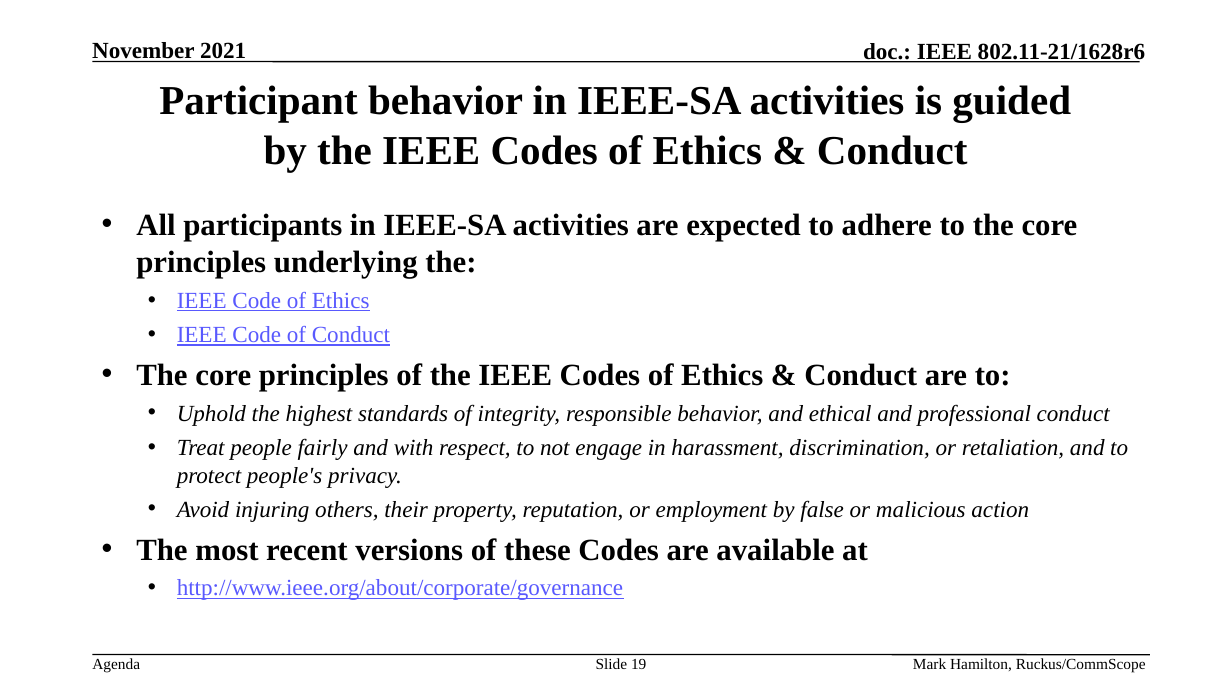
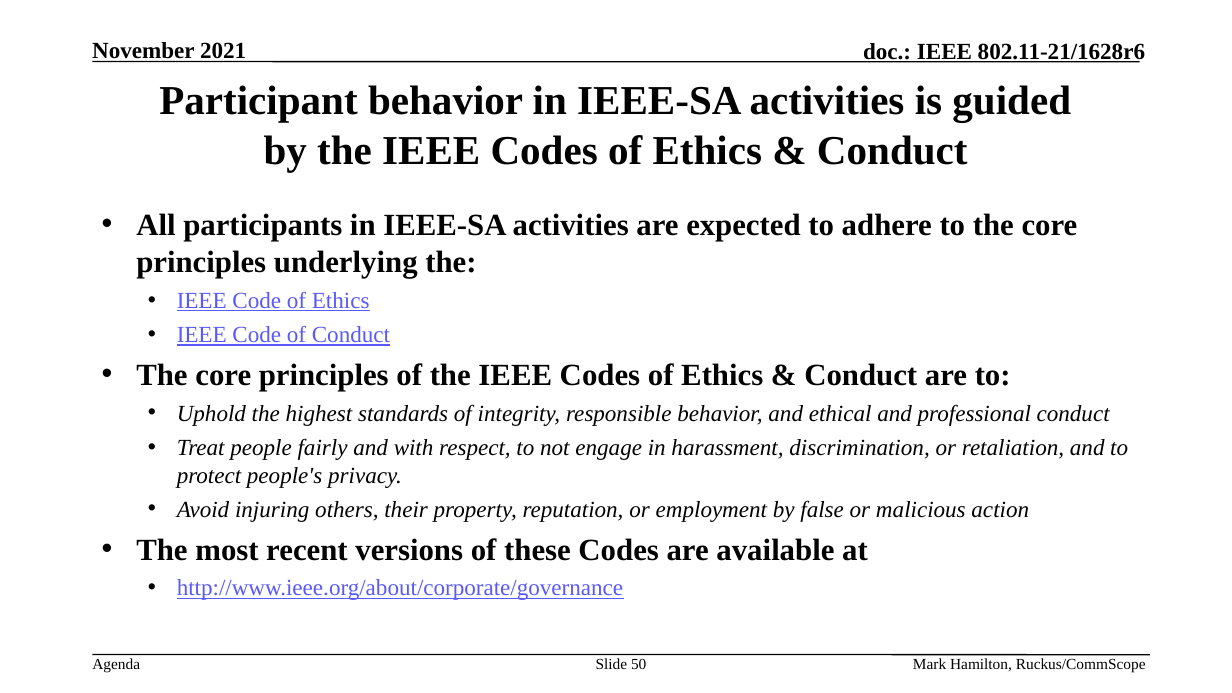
19: 19 -> 50 (639, 665)
